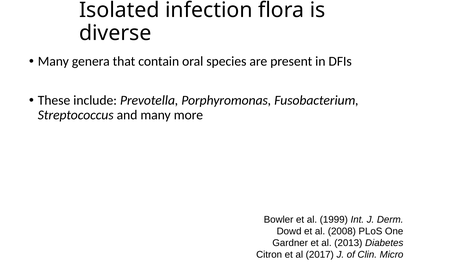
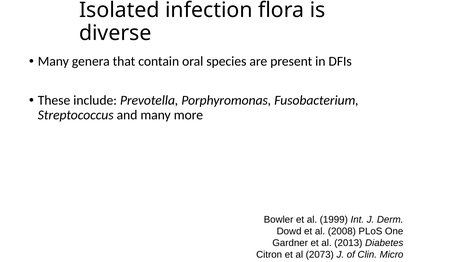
2017: 2017 -> 2073 (320, 254)
